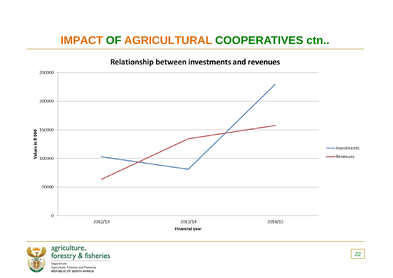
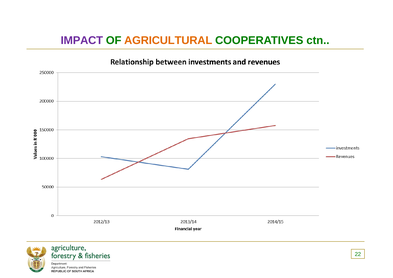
IMPACT colour: orange -> purple (82, 40)
